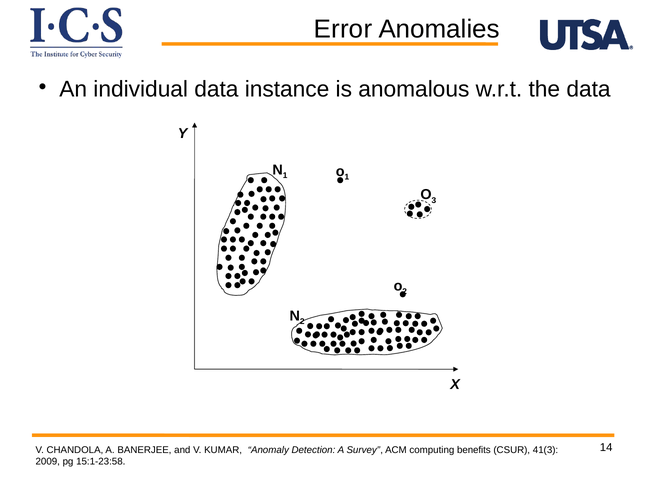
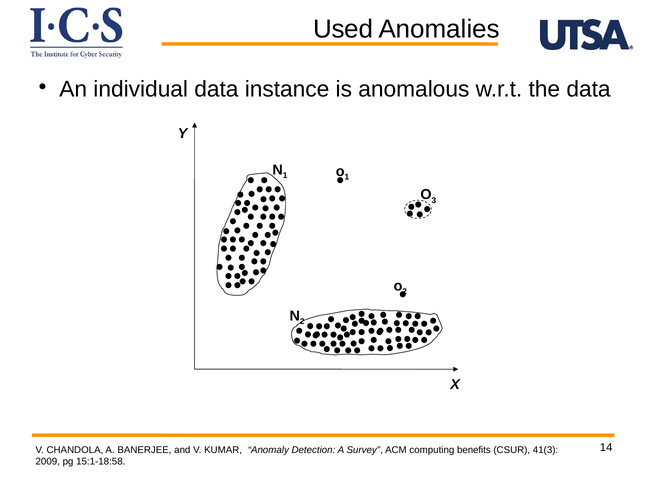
Error: Error -> Used (343, 29)
15:1-23:58: 15:1-23:58 -> 15:1-18:58 (101, 462)
